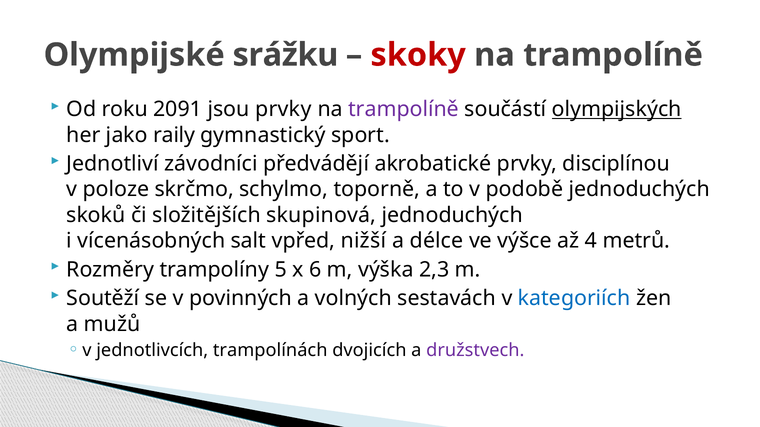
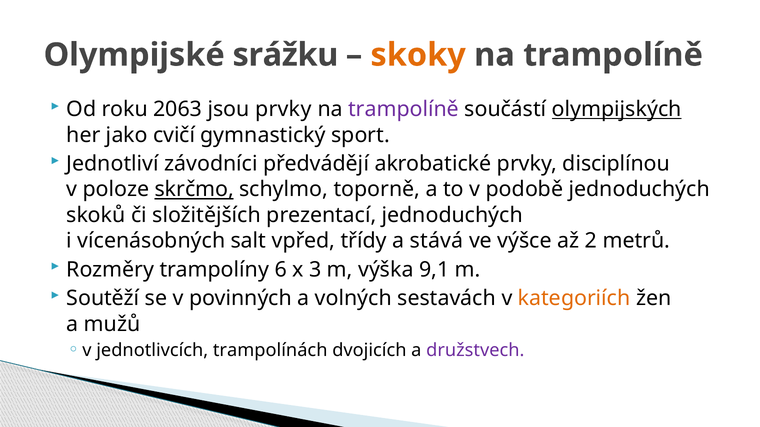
skoky colour: red -> orange (418, 55)
2091: 2091 -> 2063 (178, 109)
raily: raily -> cvičí (174, 135)
skrčmo underline: none -> present (194, 190)
skupinová: skupinová -> prezentací (321, 215)
nižší: nižší -> třídy (364, 241)
délce: délce -> stává (437, 241)
4: 4 -> 2 (591, 241)
5: 5 -> 6 (281, 270)
6: 6 -> 3 (315, 270)
2,3: 2,3 -> 9,1 (434, 270)
kategoriích colour: blue -> orange (574, 299)
